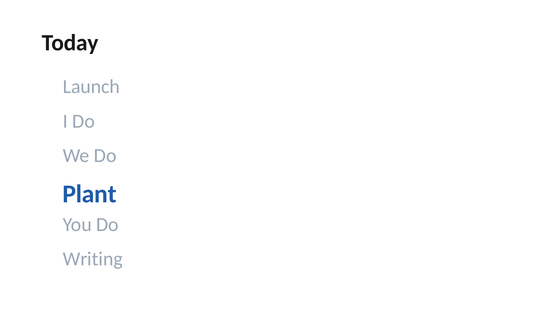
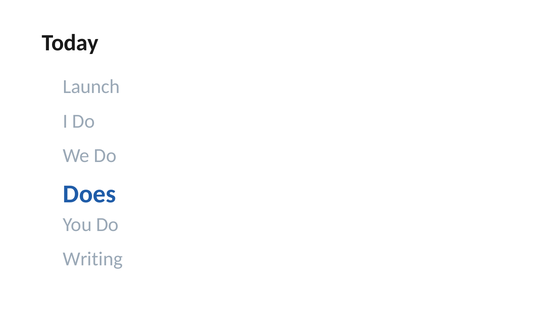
Plant: Plant -> Does (89, 194)
